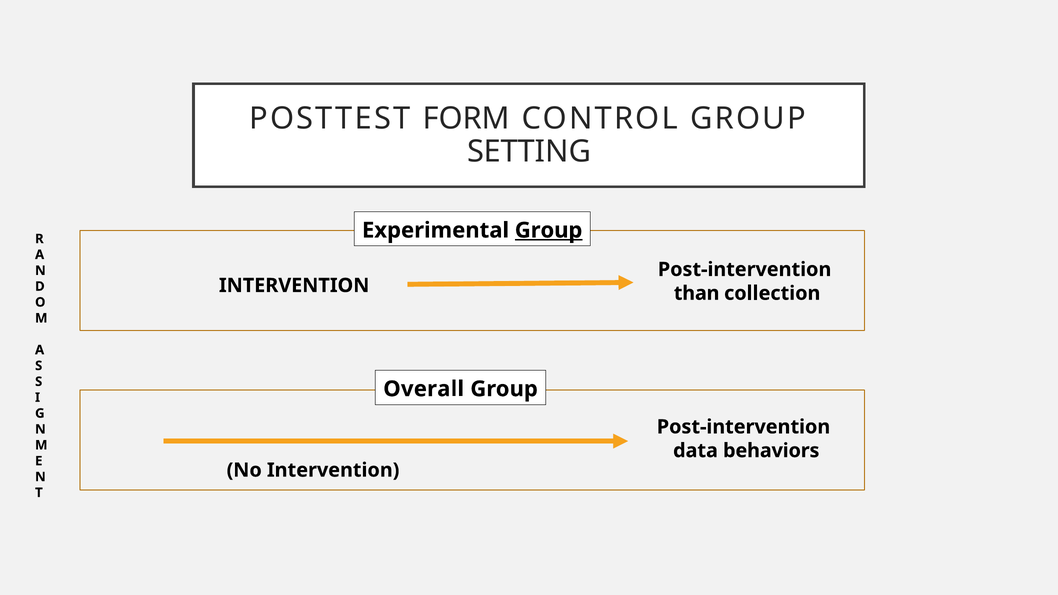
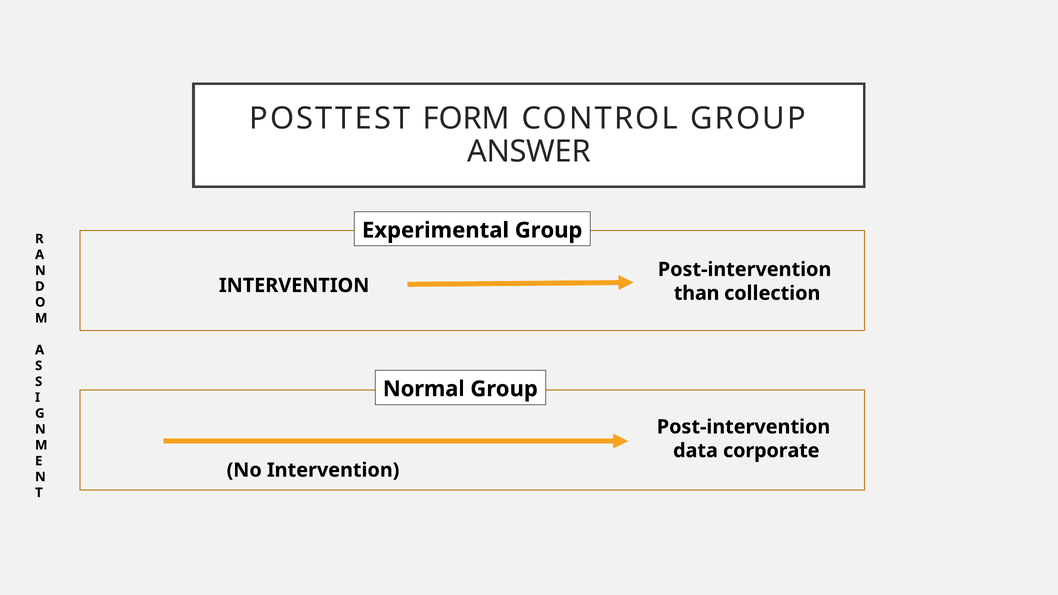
SETTING: SETTING -> ANSWER (529, 152)
Group underline: present -> none (549, 230)
Overall: Overall -> Normal (424, 389)
behaviors: behaviors -> corporate (771, 451)
